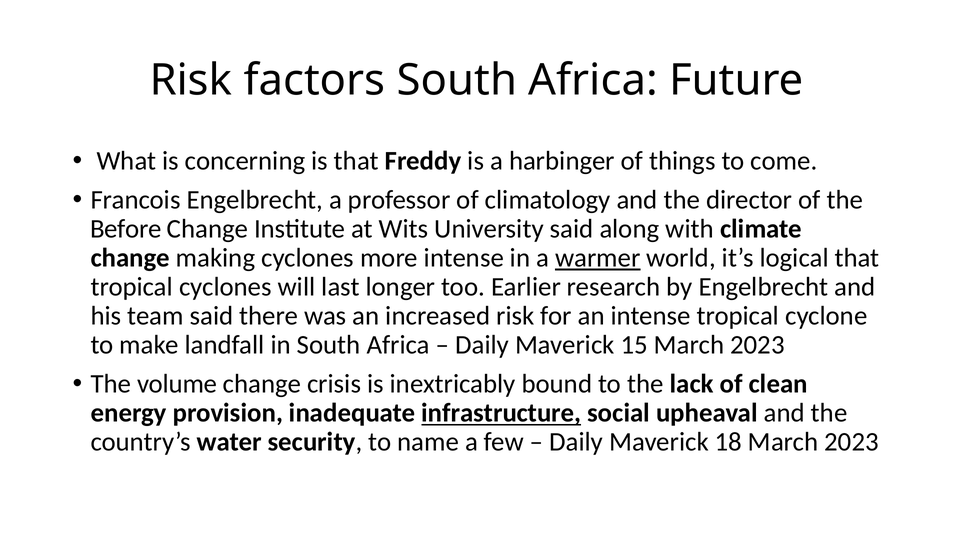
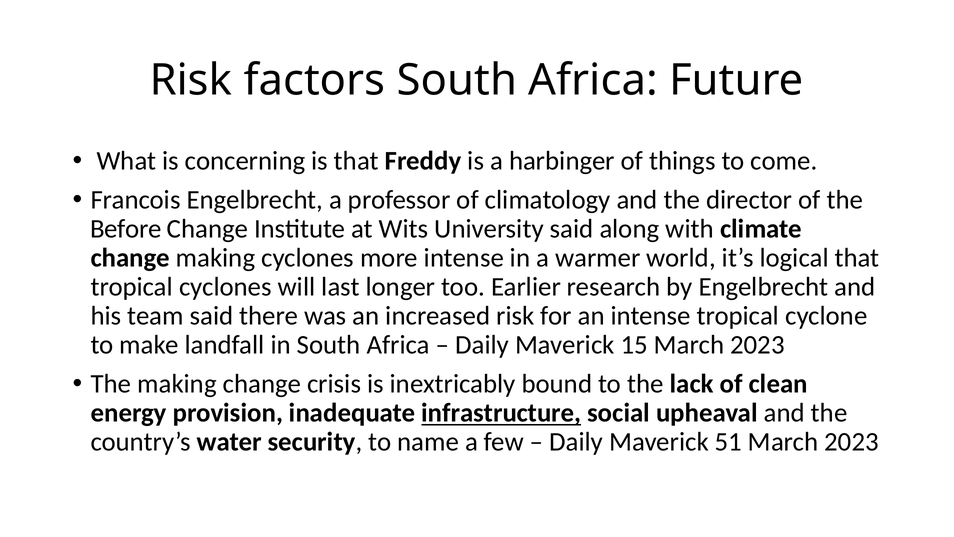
warmer underline: present -> none (598, 258)
The volume: volume -> making (177, 384)
18: 18 -> 51 (728, 442)
